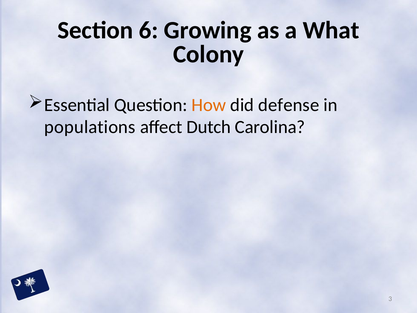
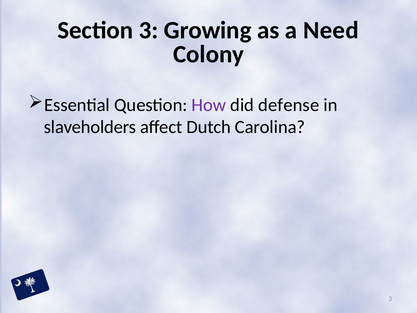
Section 6: 6 -> 3 (149, 30)
What: What -> Need (331, 30)
How colour: orange -> purple (209, 105)
populations: populations -> slaveholders (90, 127)
